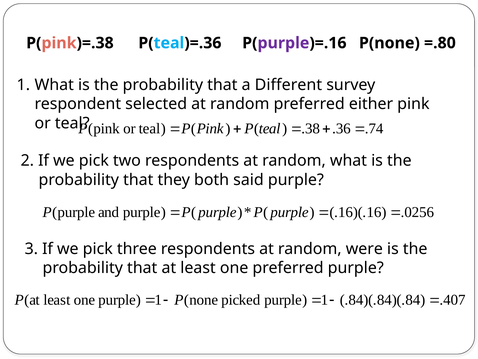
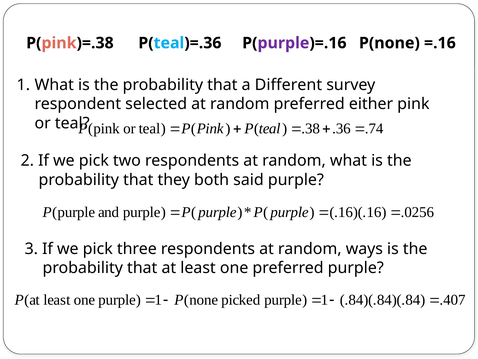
=.80: =.80 -> =.16 (440, 43)
were: were -> ways (364, 248)
